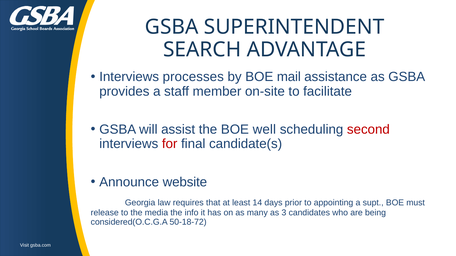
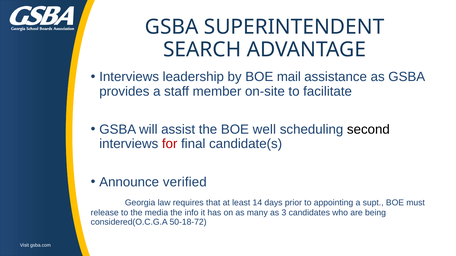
processes: processes -> leadership (193, 77)
second colour: red -> black (368, 130)
website: website -> verified (185, 182)
